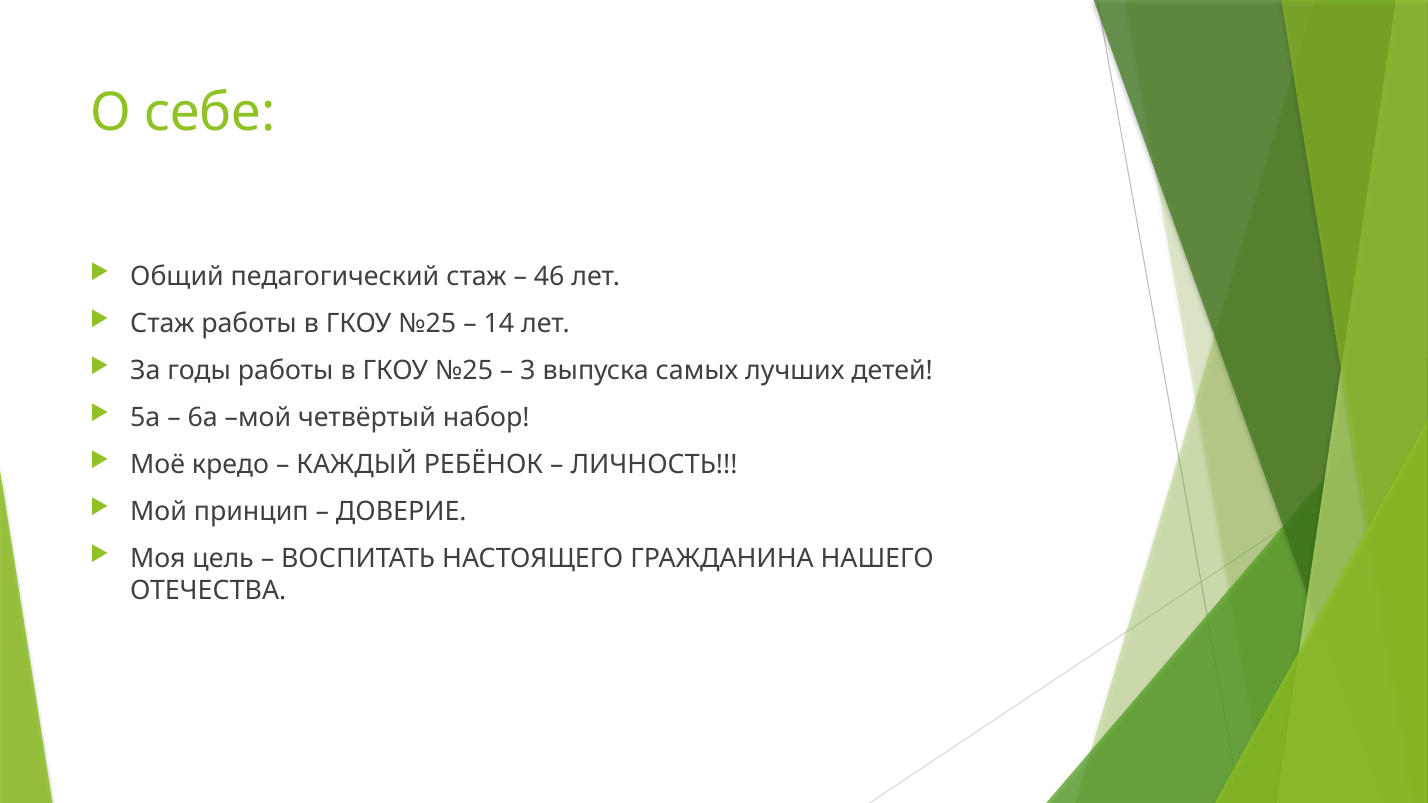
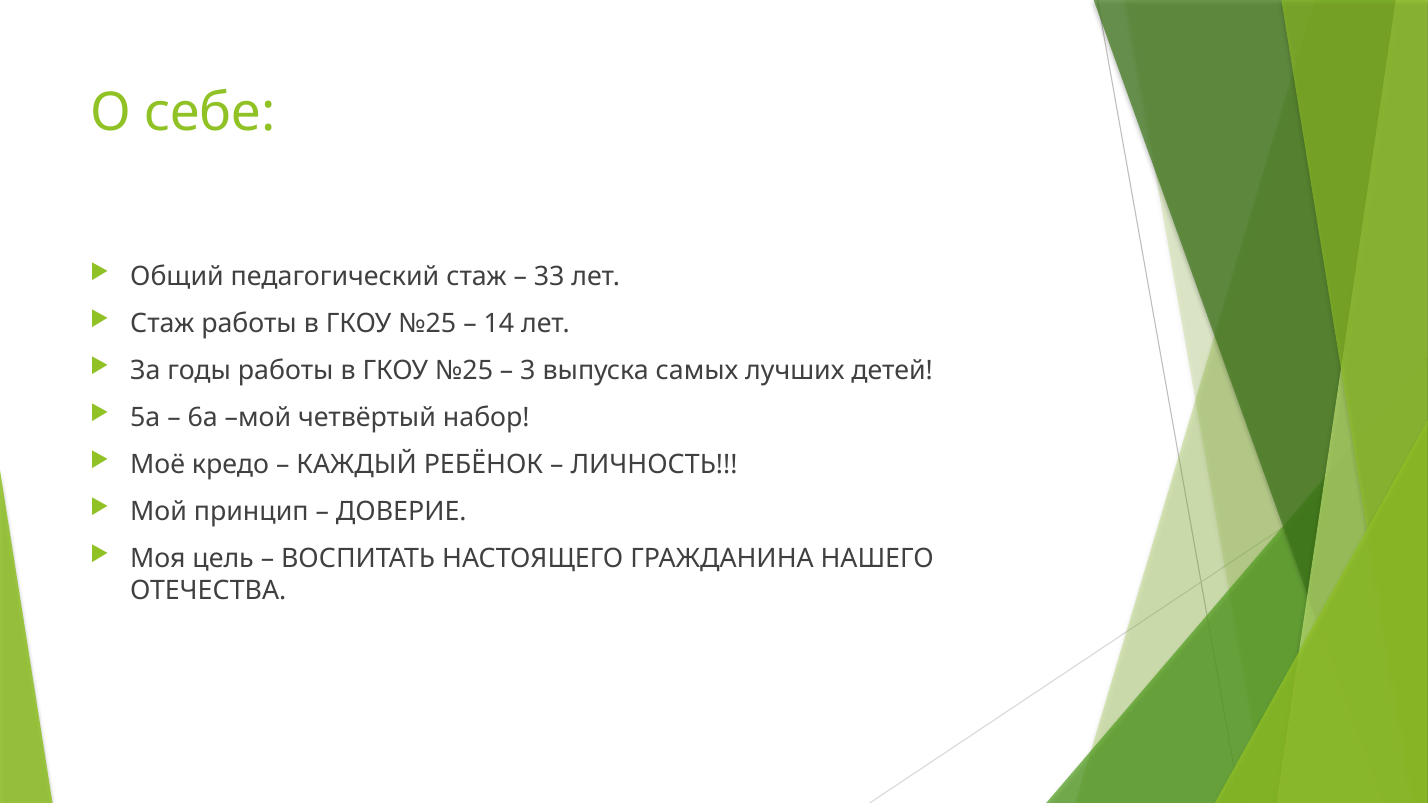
46: 46 -> 33 (549, 276)
